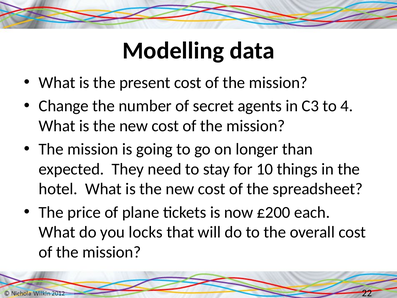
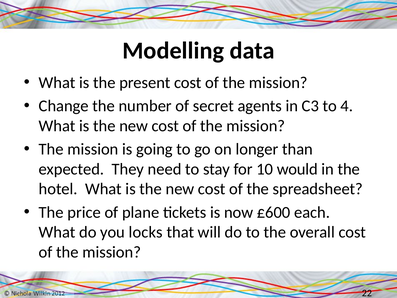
things: things -> would (297, 169)
£200: £200 -> £600 (274, 212)
